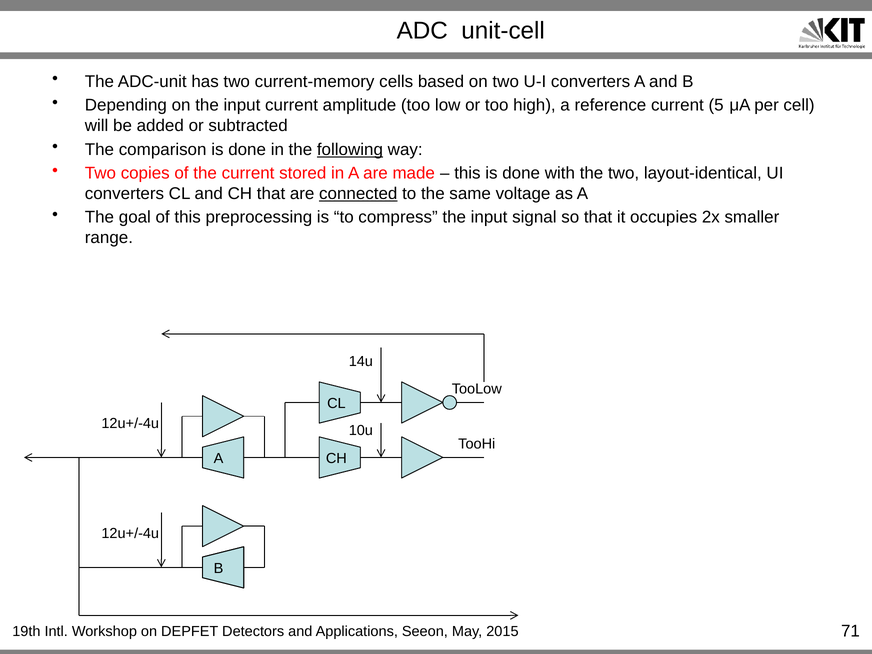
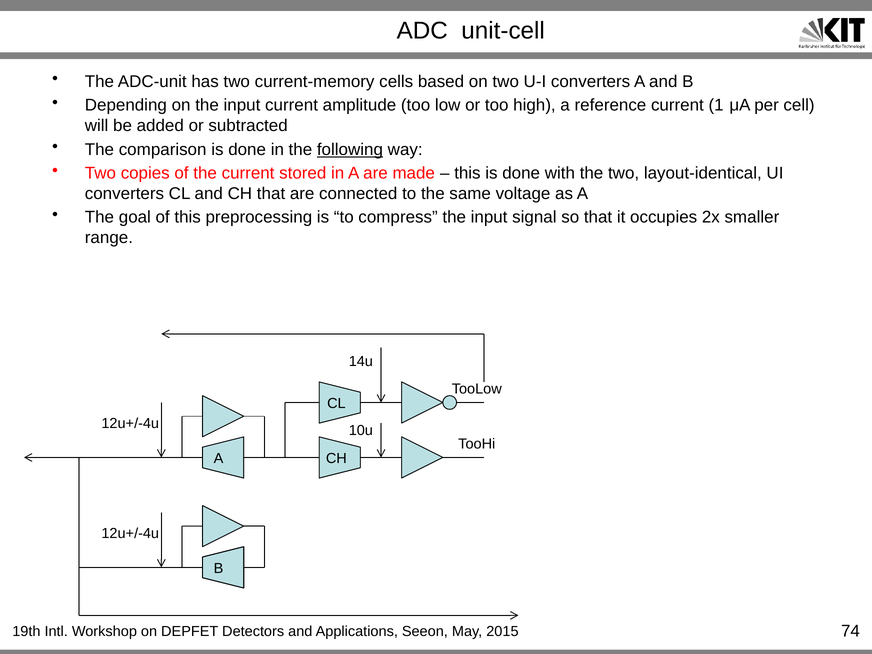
5: 5 -> 1 (716, 105)
connected underline: present -> none (358, 194)
71: 71 -> 74 (850, 631)
